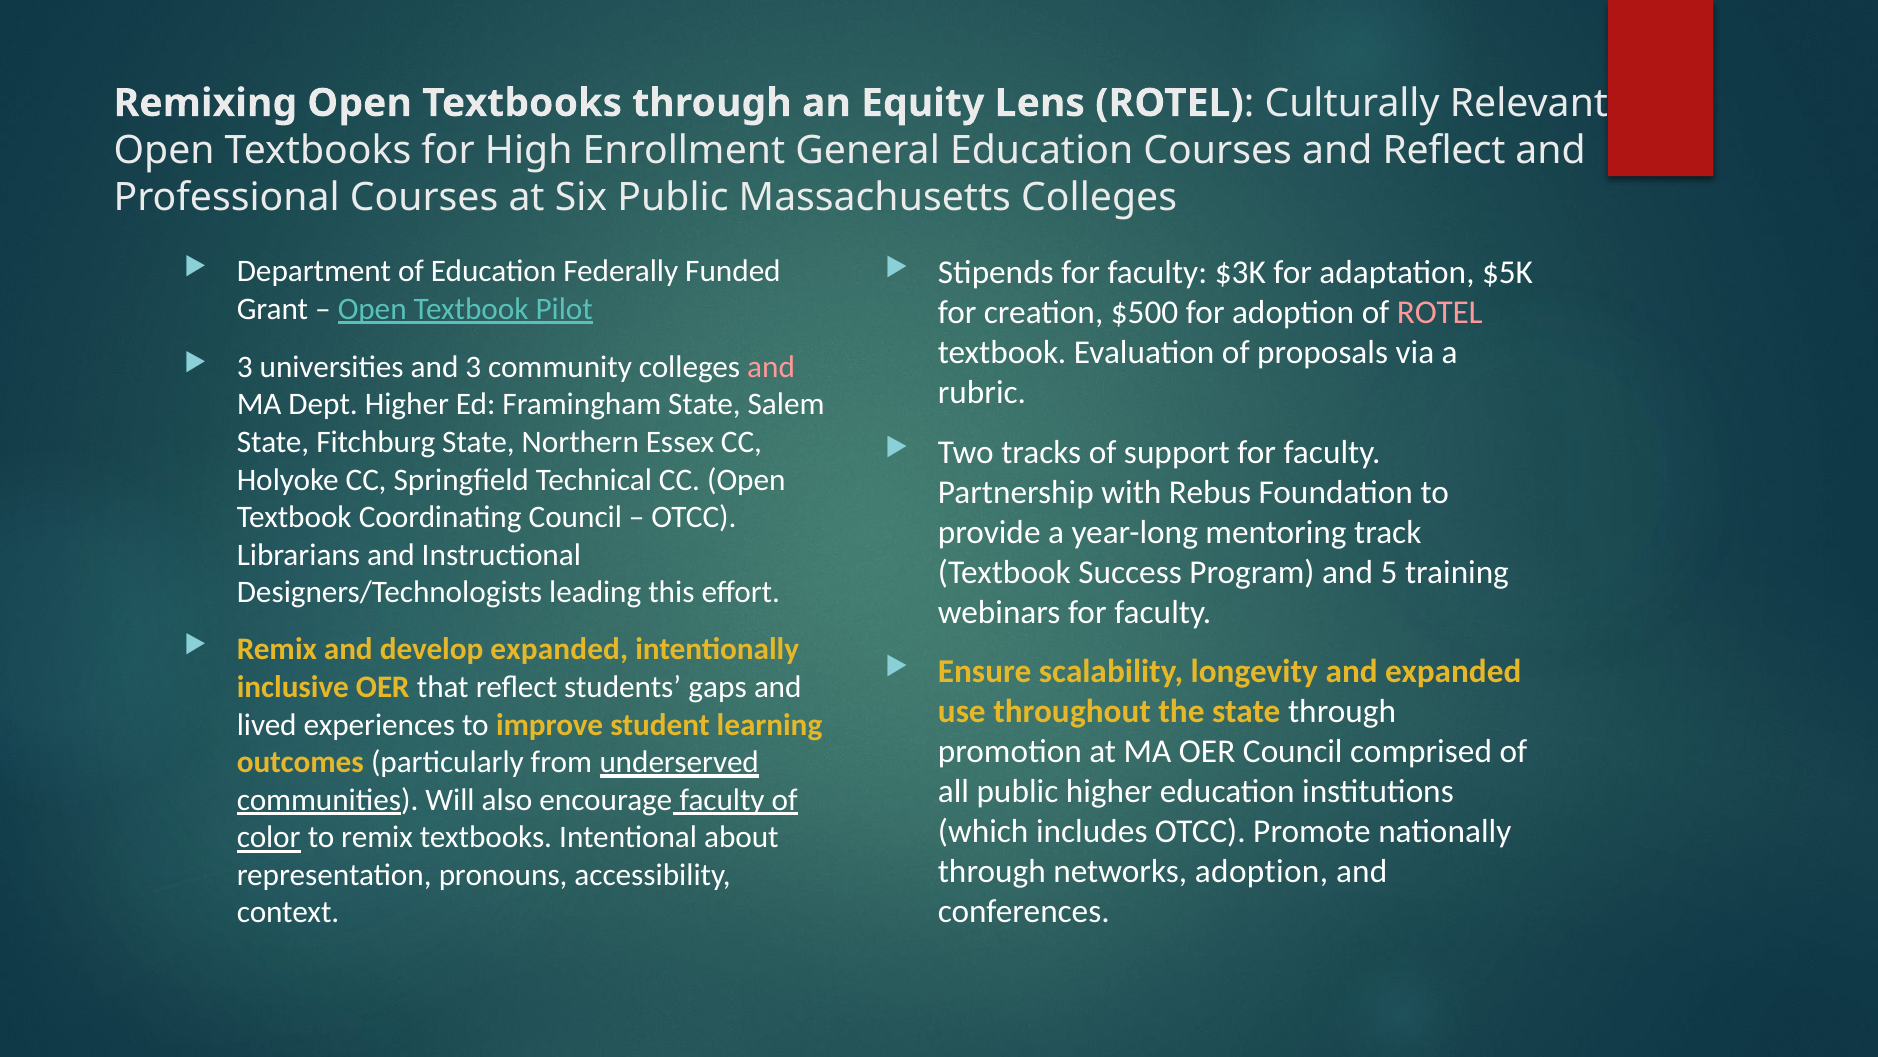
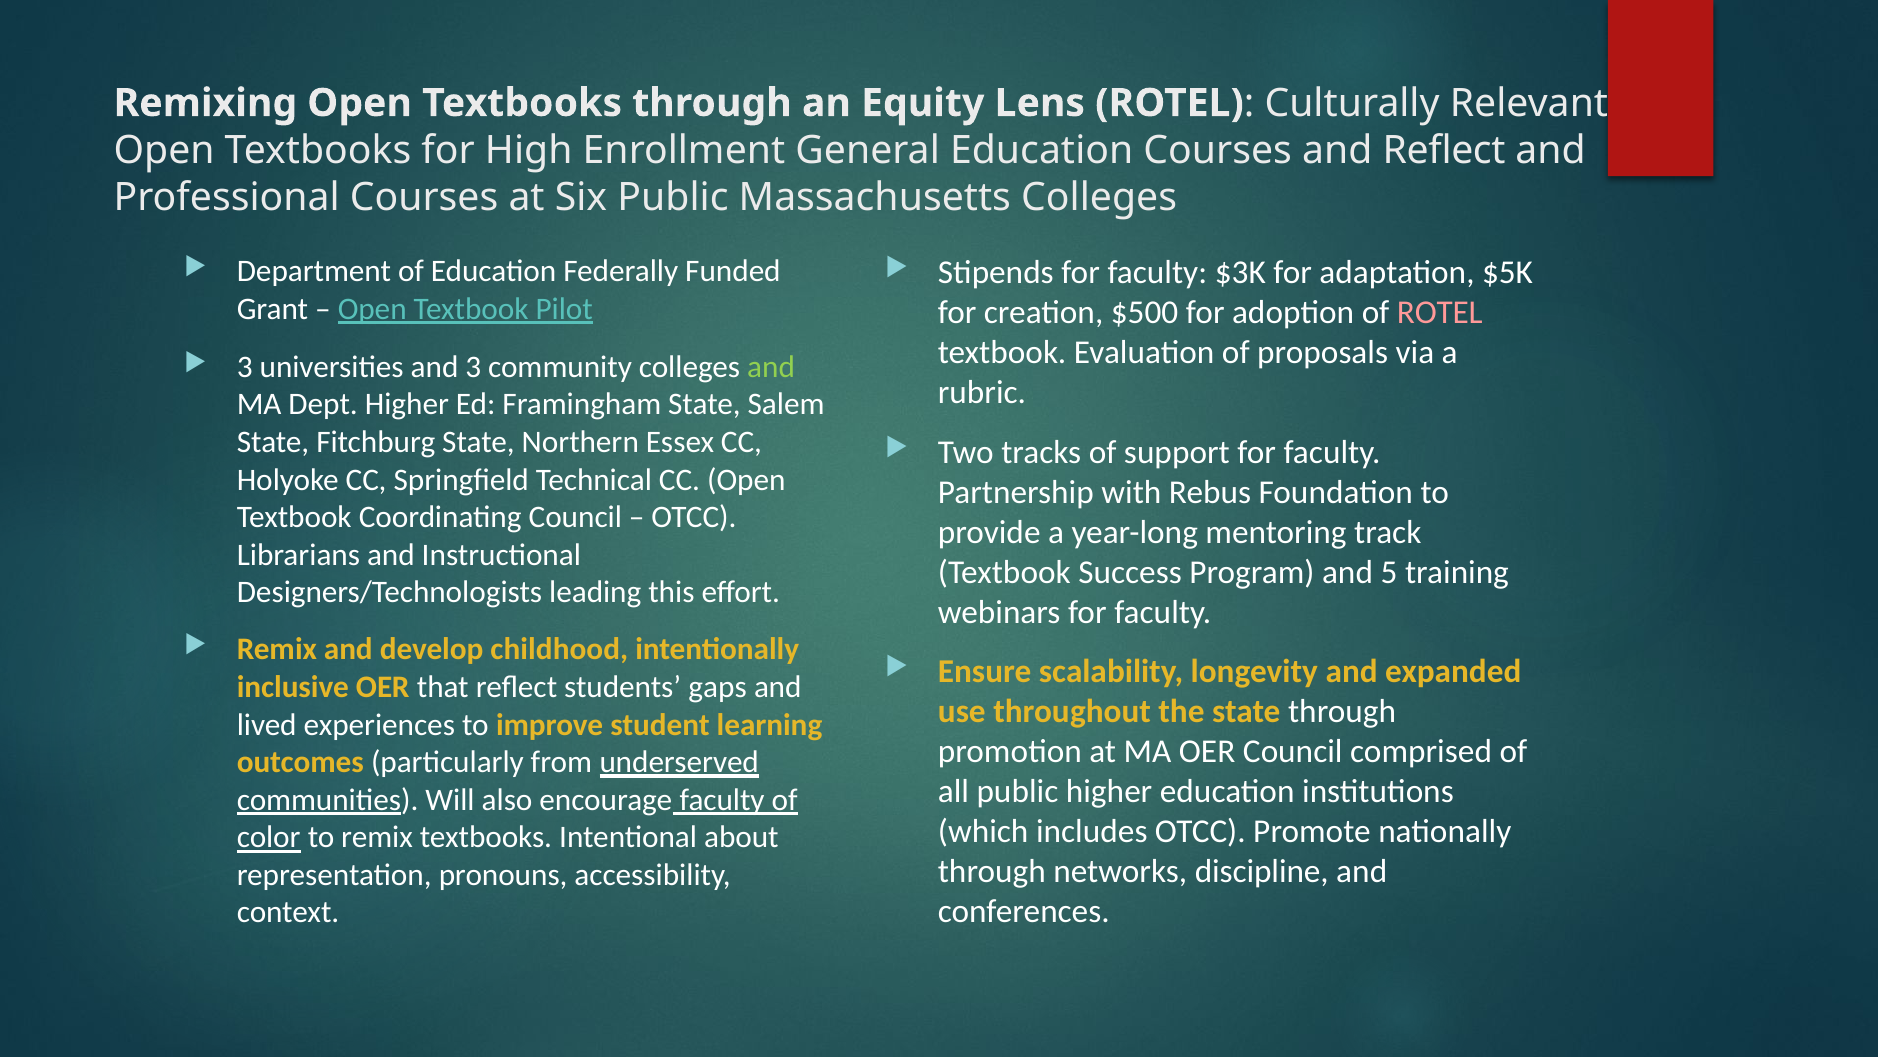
and colour: pink -> light green (771, 367)
develop expanded: expanded -> childhood (559, 649)
networks adoption: adoption -> discipline (1262, 871)
